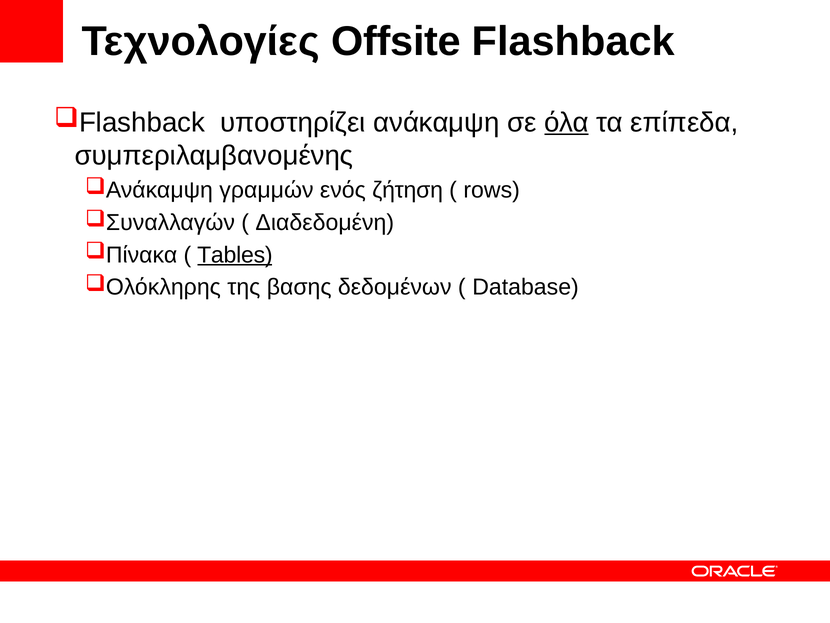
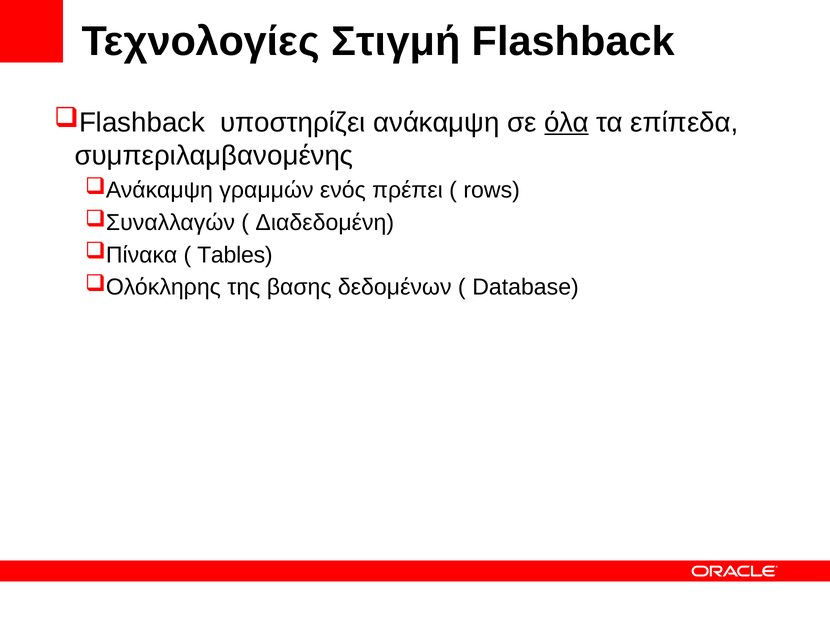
Offsite: Offsite -> Στιγμή (396, 42)
ζήτηση: ζήτηση -> πρέπει (408, 190)
Tables underline: present -> none (235, 255)
